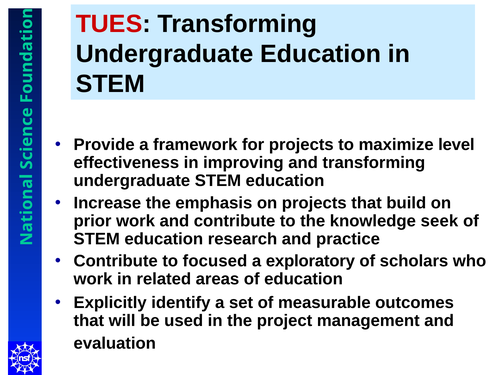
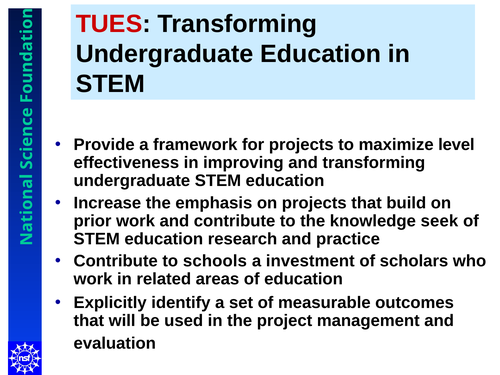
focused: focused -> schools (215, 261)
exploratory: exploratory -> investment (310, 261)
